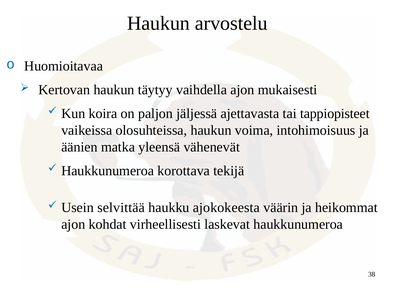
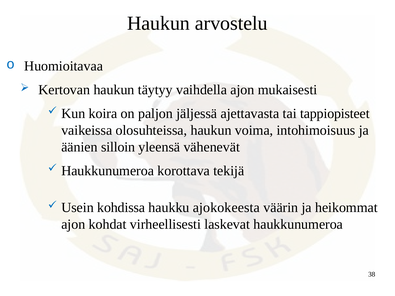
matka: matka -> silloin (118, 147)
selvittää: selvittää -> kohdissa (121, 208)
